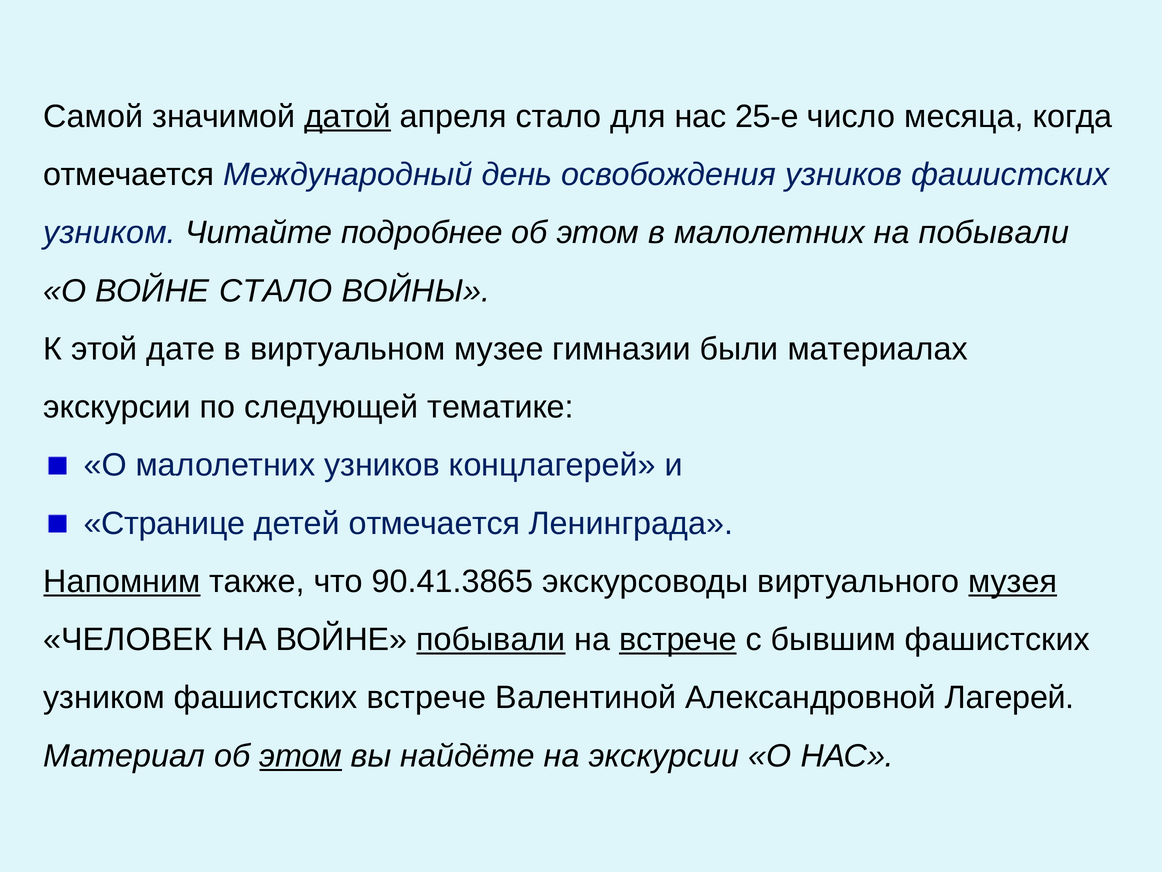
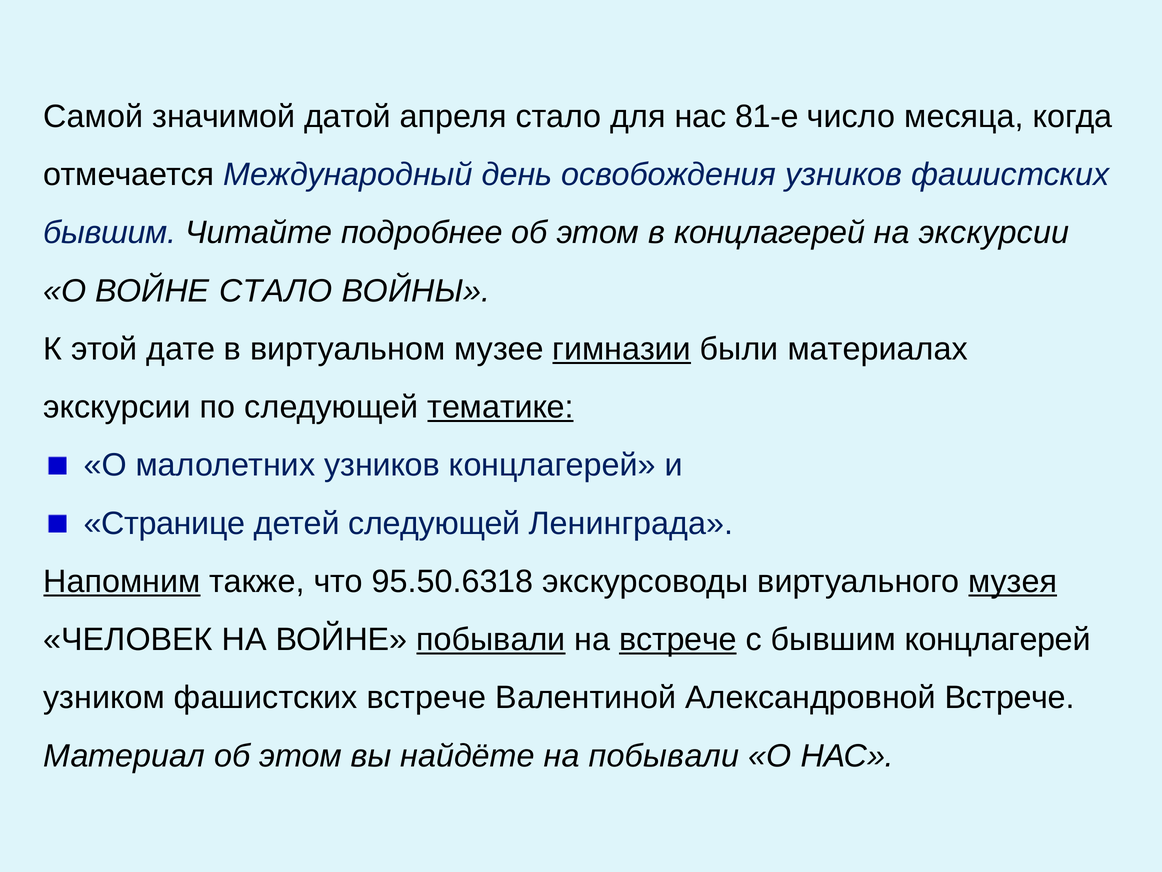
датой underline: present -> none (348, 116)
25-е: 25-е -> 81-е (767, 116)
узником: узником -> бывшим (110, 233)
в малолетних: малолетних -> концлагерей (770, 233)
на побывали: побывали -> экскурсии (994, 233)
гимназии underline: none -> present (622, 349)
тематике underline: none -> present (500, 407)
детей отмечается: отмечается -> следующей (434, 523)
90.41.3865: 90.41.3865 -> 95.50.6318 (453, 581)
бывшим фашистских: фашистских -> концлагерей (998, 639)
Александровной Лагерей: Лагерей -> Встрече (1010, 697)
этом underline: present -> none (301, 755)
на экскурсии: экскурсии -> побывали (664, 755)
